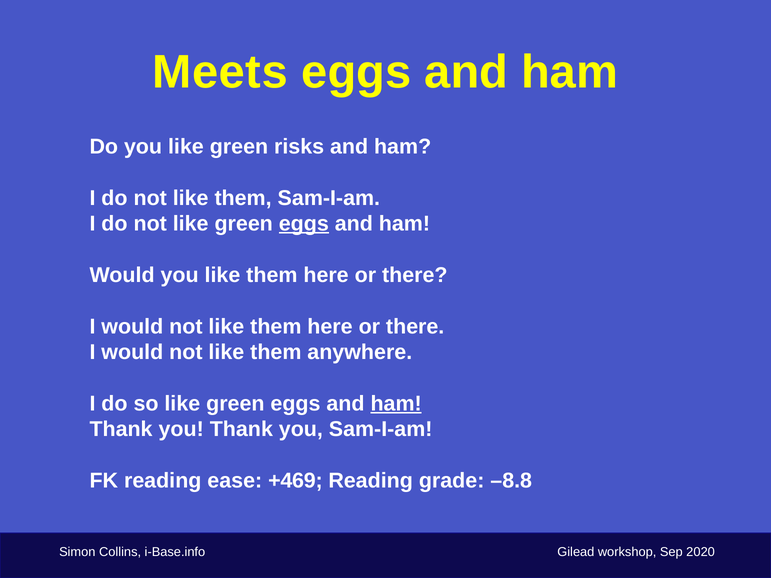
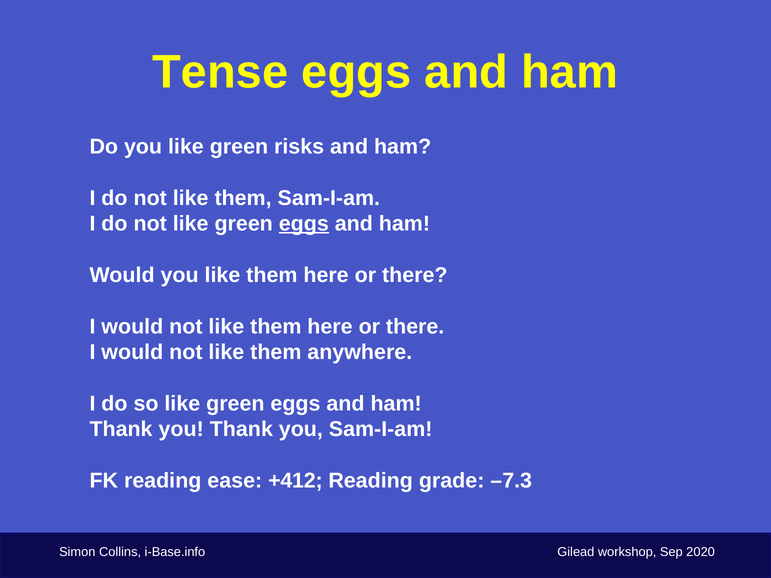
Meets: Meets -> Tense (220, 72)
ham underline: present -> none (396, 404)
+469: +469 -> +412 (295, 481)
–8.8: –8.8 -> –7.3 (511, 481)
